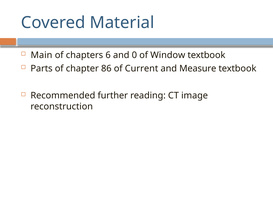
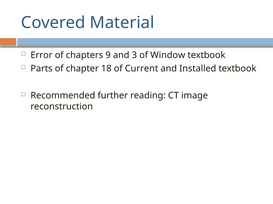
Main: Main -> Error (42, 55)
6: 6 -> 9 (108, 55)
0: 0 -> 3 (134, 55)
86: 86 -> 18 (106, 69)
Measure: Measure -> Installed (198, 69)
